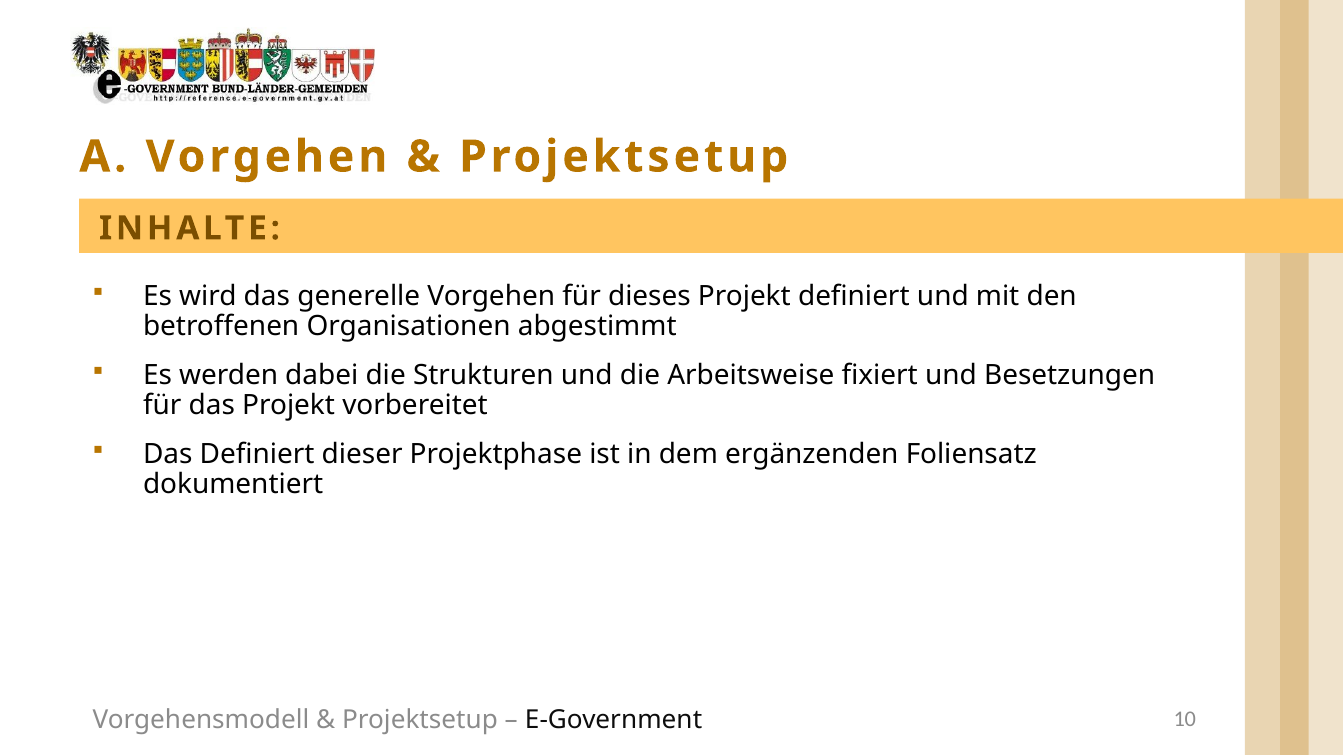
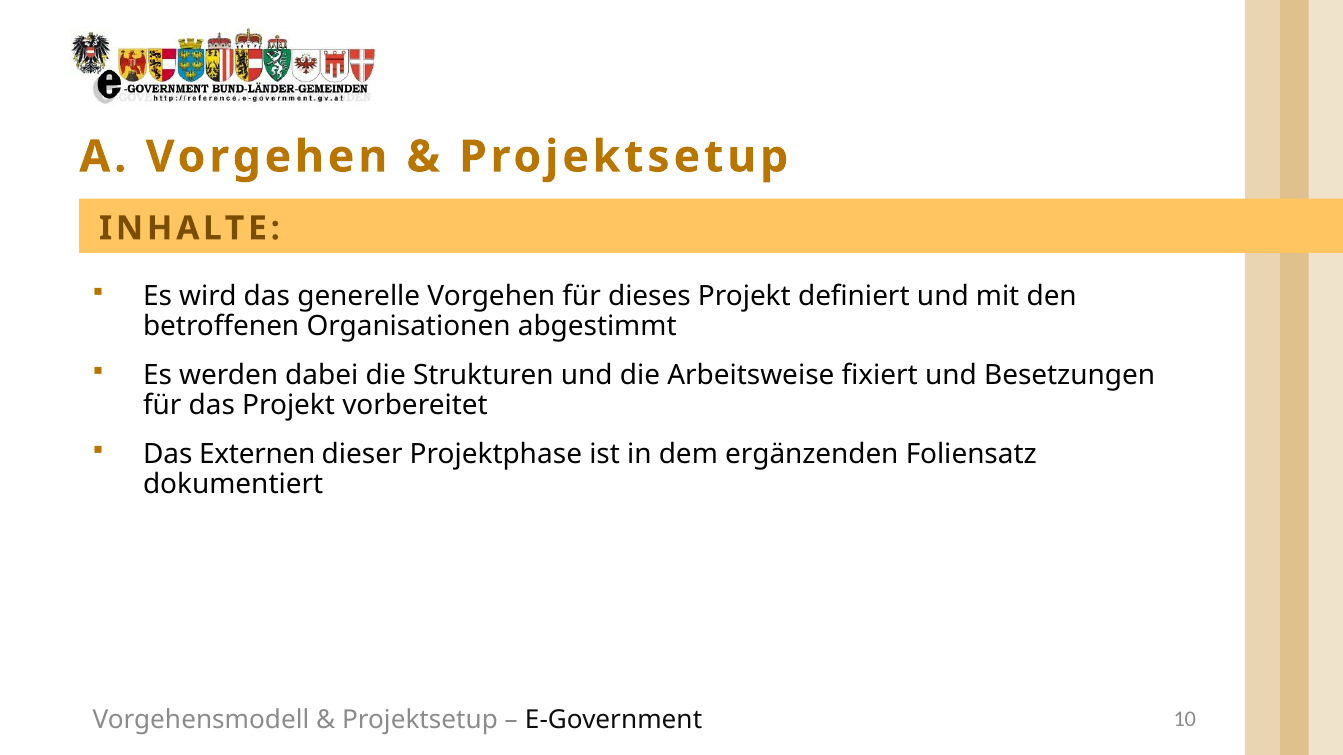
Das Definiert: Definiert -> Externen (257, 455)
